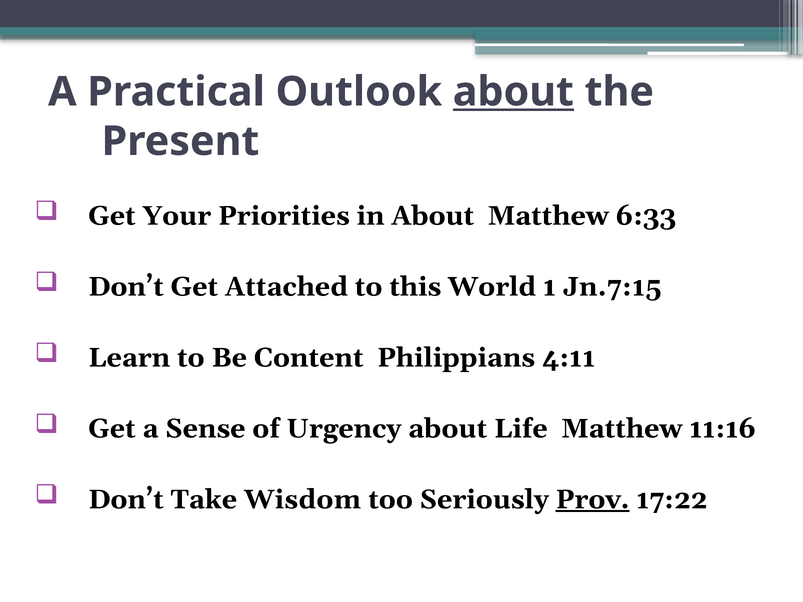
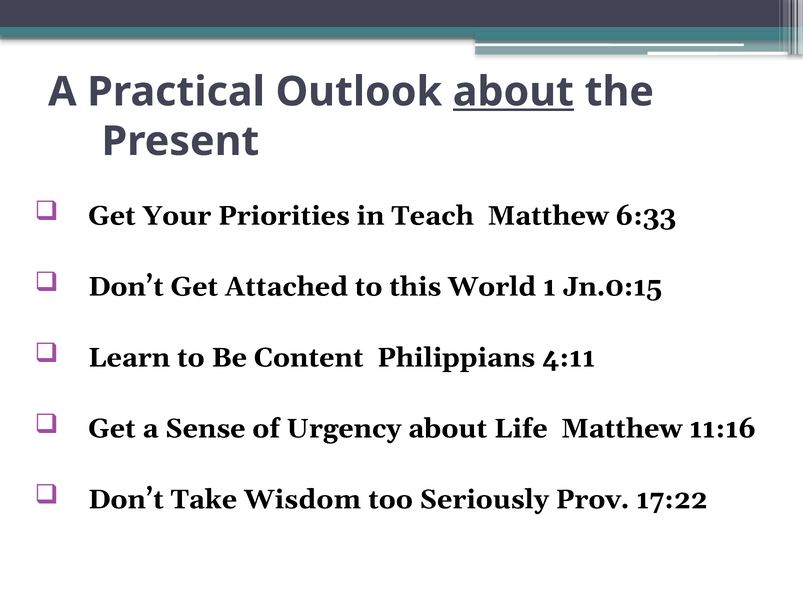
in About: About -> Teach (433, 216)
Jn.7:15: Jn.7:15 -> Jn.0:15 (612, 287)
Prov underline: present -> none (593, 500)
